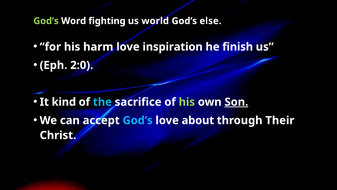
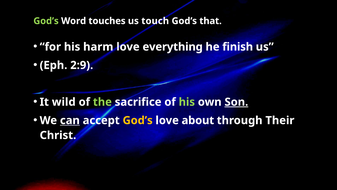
fighting: fighting -> touches (107, 21)
world: world -> touch (155, 21)
else: else -> that (211, 21)
inspiration: inspiration -> everything (173, 47)
2:0: 2:0 -> 2:9 (82, 65)
kind: kind -> wild (64, 102)
the colour: light blue -> light green (102, 102)
can underline: none -> present (70, 120)
God’s colour: light blue -> yellow (138, 120)
